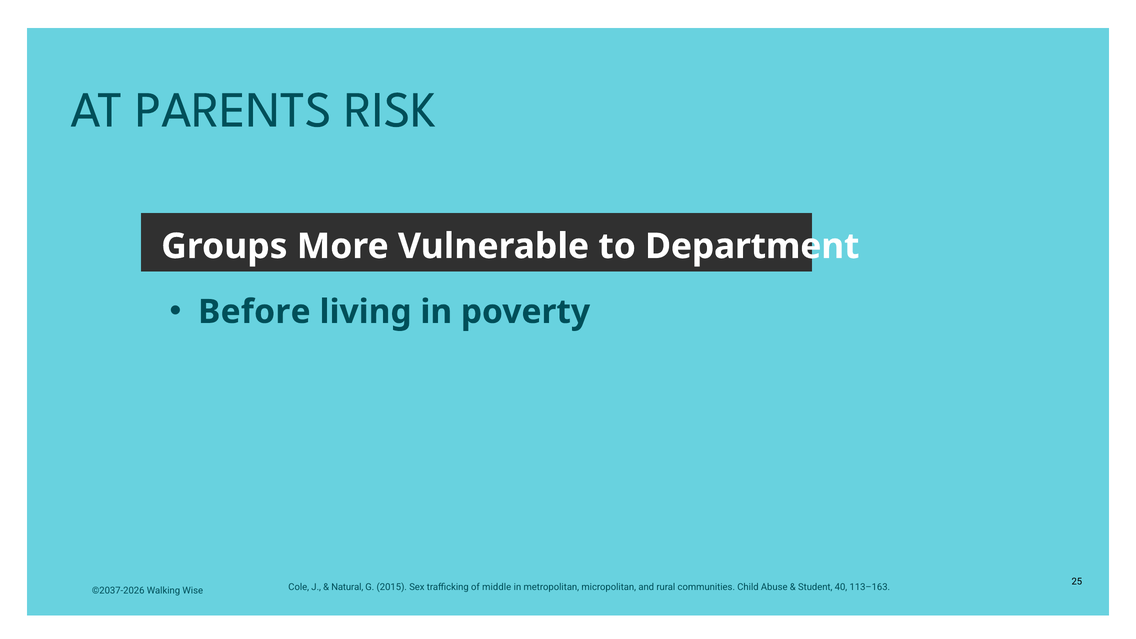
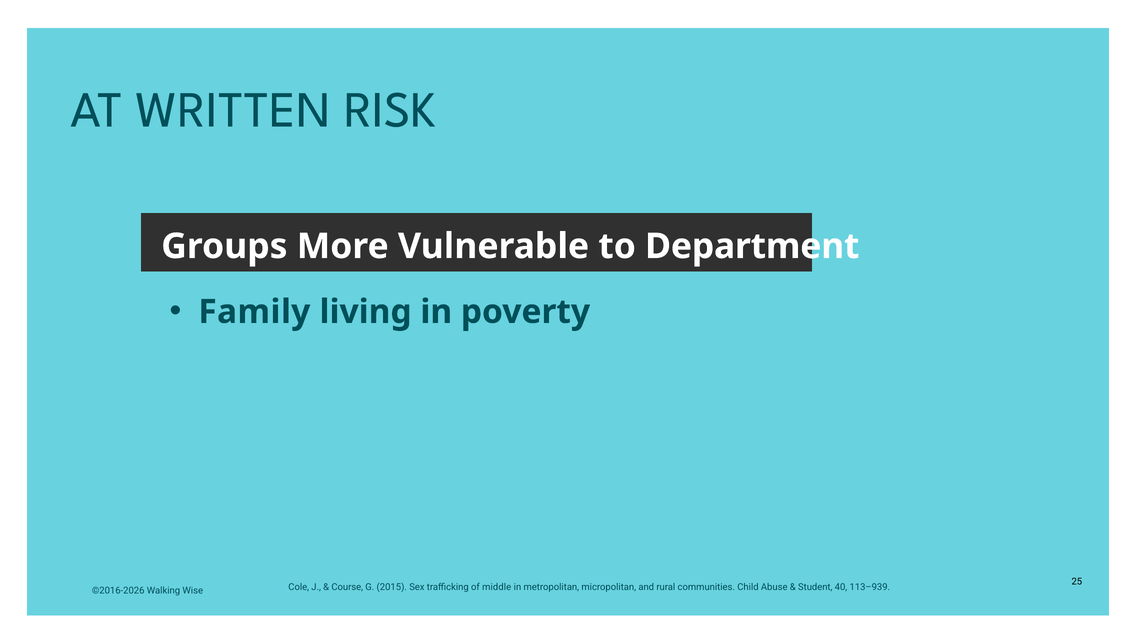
PARENTS: PARENTS -> WRITTEN (233, 110)
Before: Before -> Family (254, 312)
Natural: Natural -> Course (347, 587)
113–163: 113–163 -> 113–939 (870, 587)
©2037-2026: ©2037-2026 -> ©2016-2026 (118, 590)
